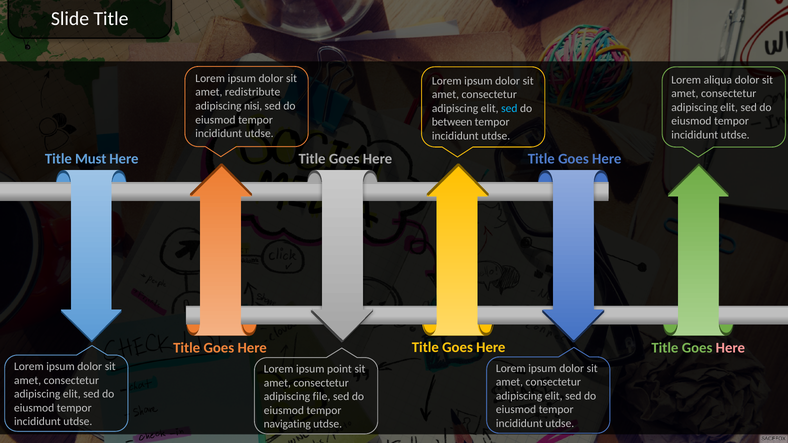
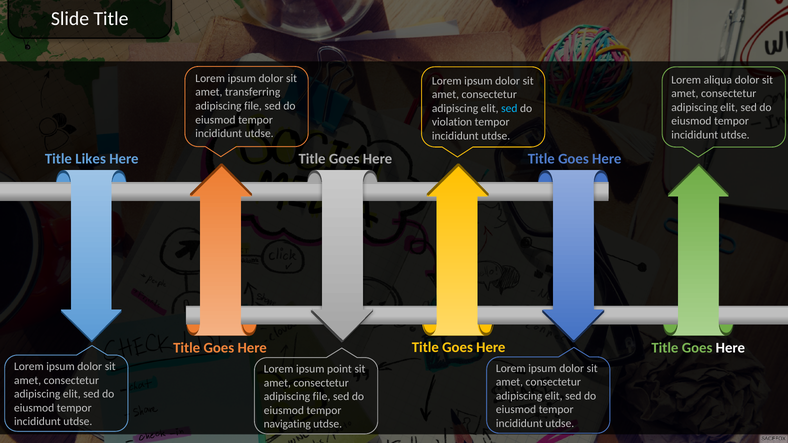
redistribute: redistribute -> transferring (253, 92)
nisi: nisi -> file (253, 106)
between: between -> violation (452, 122)
Must: Must -> Likes (91, 159)
Here colour: pink -> white (730, 348)
